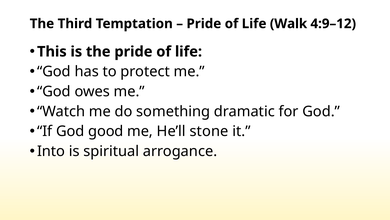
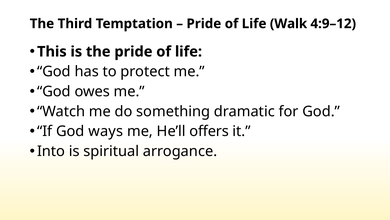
good: good -> ways (106, 131)
stone: stone -> offers (209, 131)
